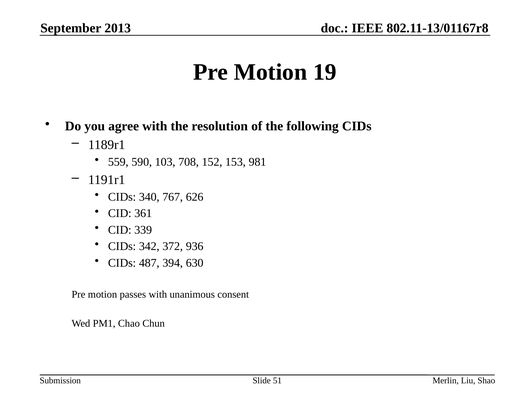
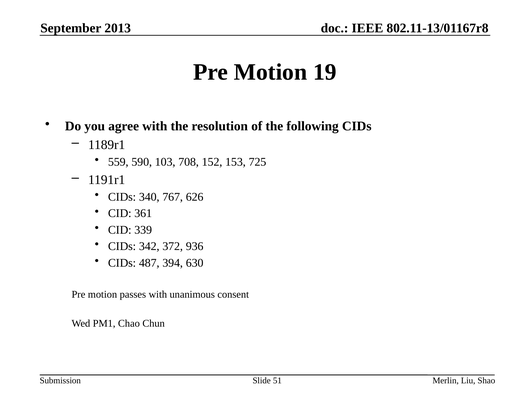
981: 981 -> 725 (257, 162)
